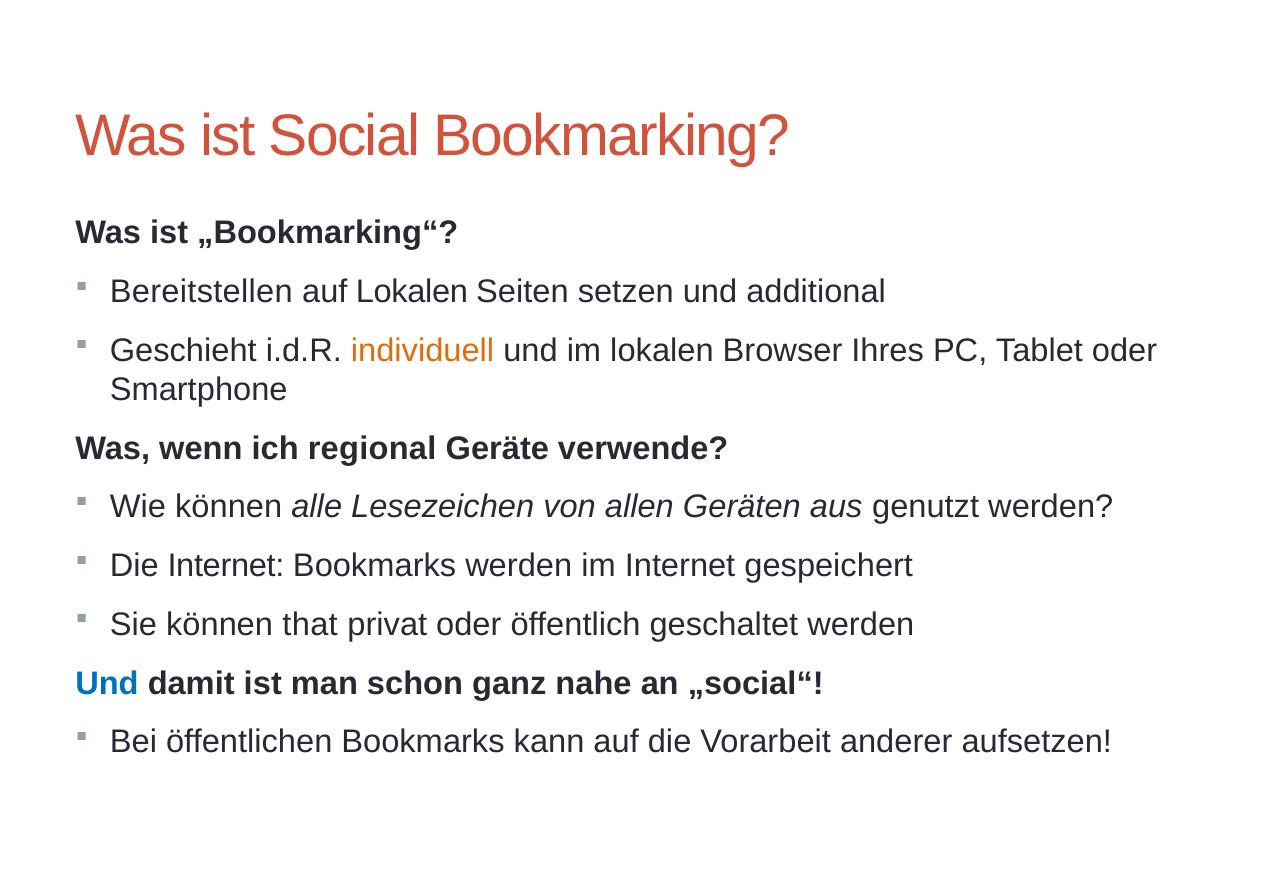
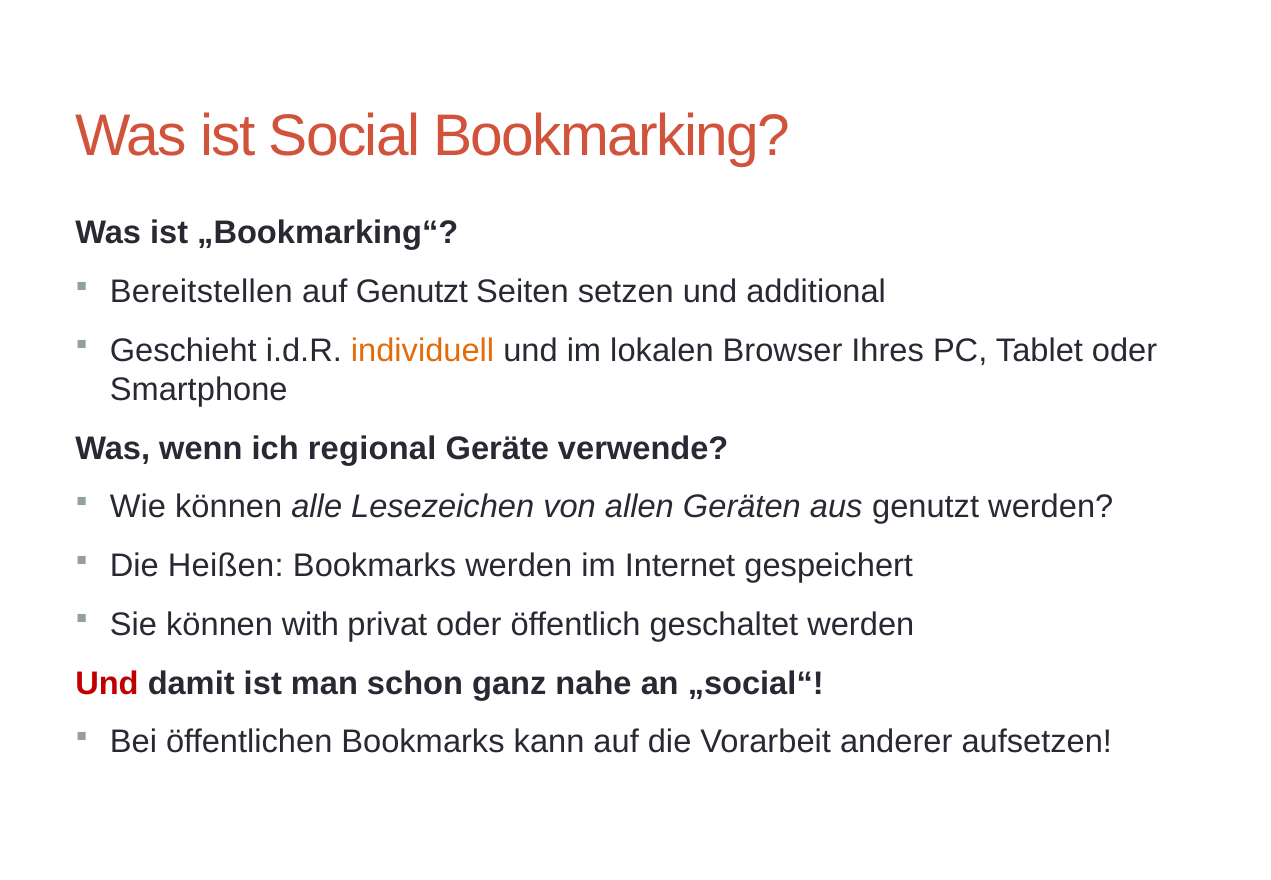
auf Lokalen: Lokalen -> Genutzt (412, 292)
Die Internet: Internet -> Heißen (226, 566)
that: that -> with (310, 624)
Und colour: blue -> red (107, 683)
